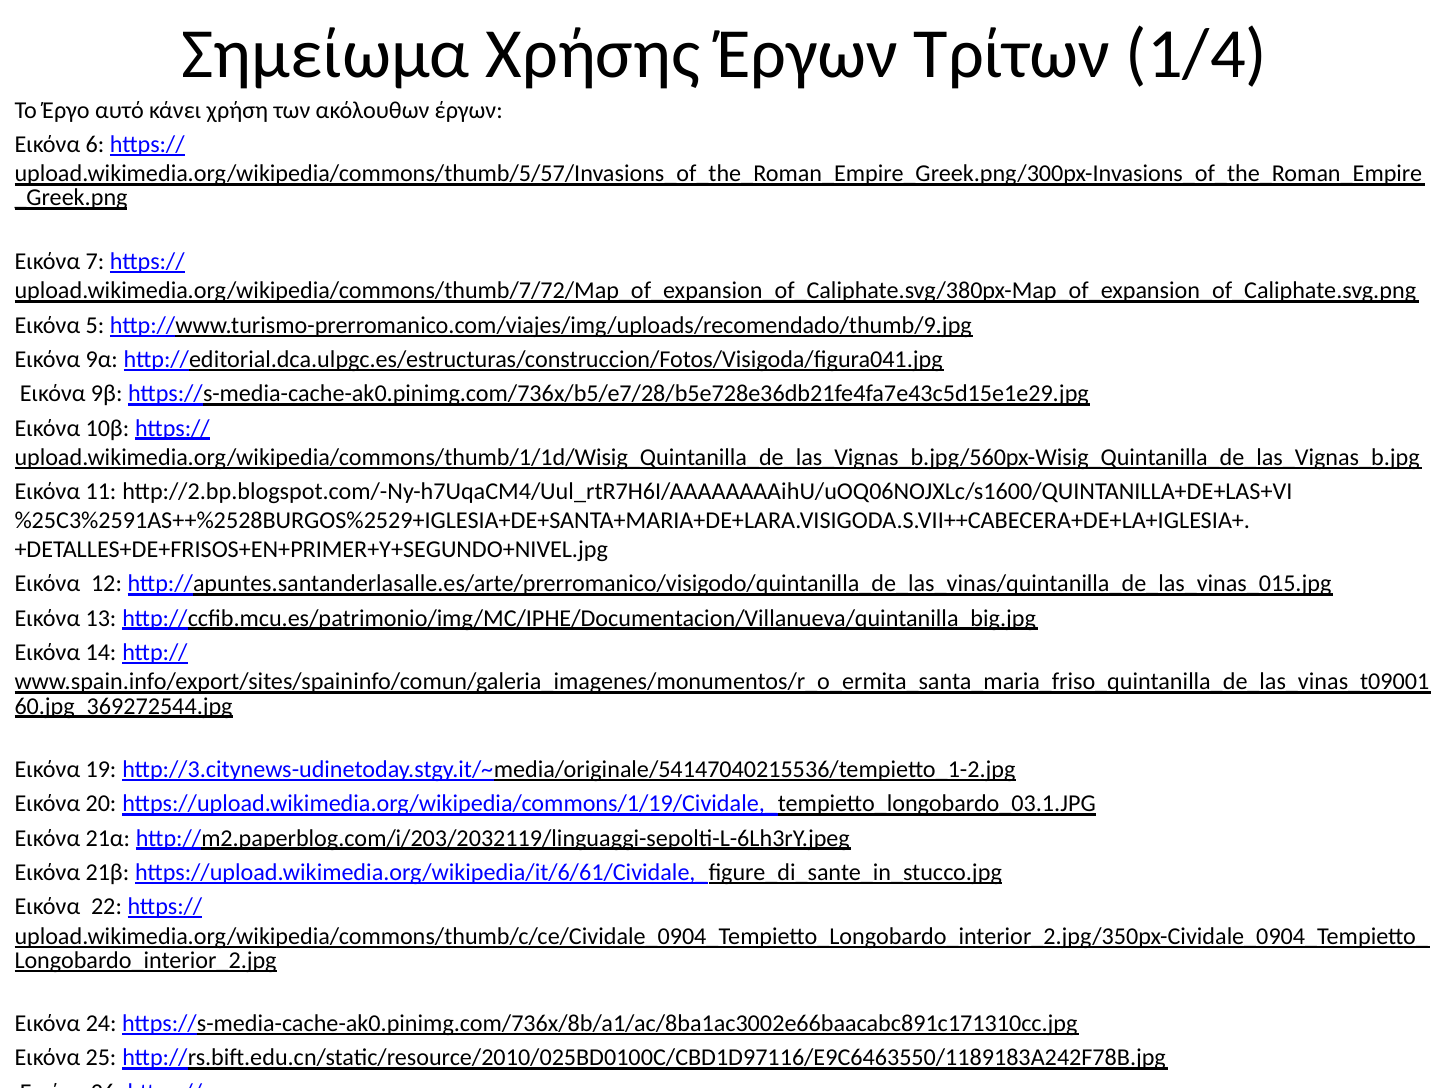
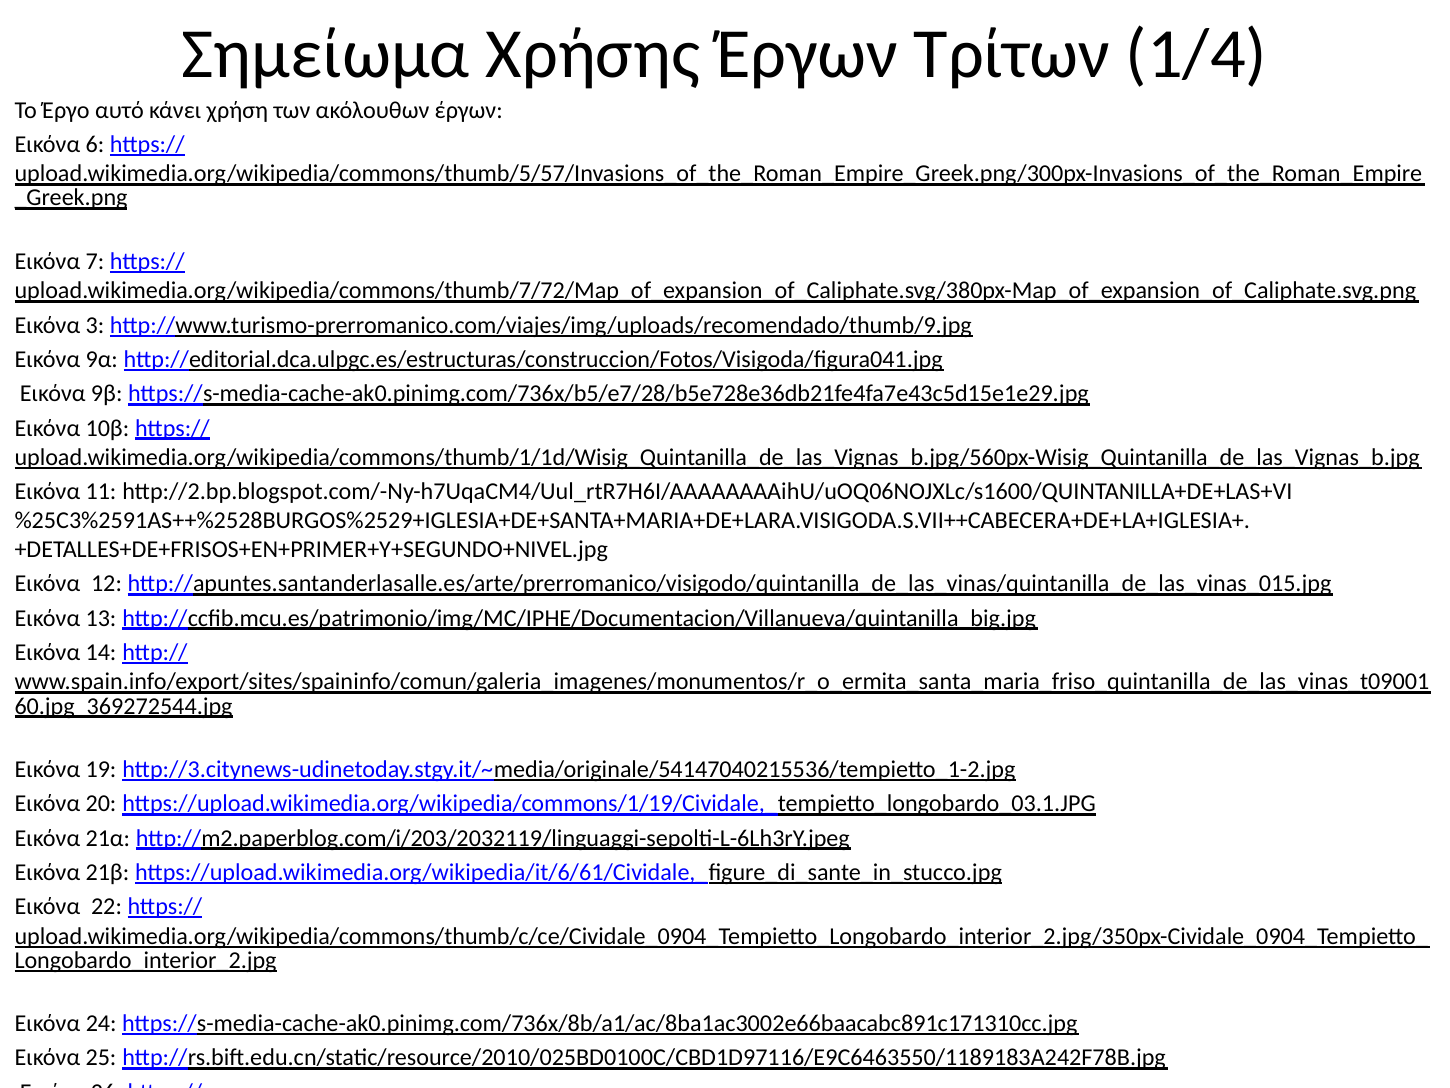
5: 5 -> 3 (95, 325)
